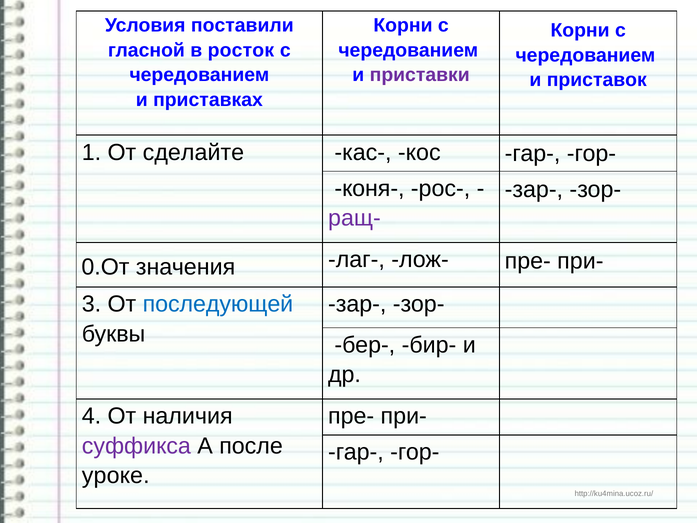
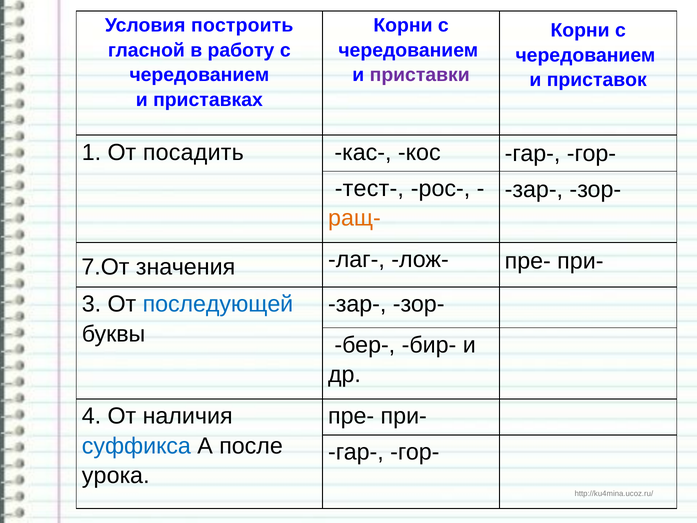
поставили: поставили -> построить (242, 25)
росток: росток -> работу (241, 50)
сделайте: сделайте -> посадить (193, 152)
коня-: коня- -> тест- (369, 188)
ращ- colour: purple -> orange (354, 218)
0.От: 0.От -> 7.От (105, 267)
суффикса colour: purple -> blue (136, 446)
уроке: уроке -> урока (116, 476)
